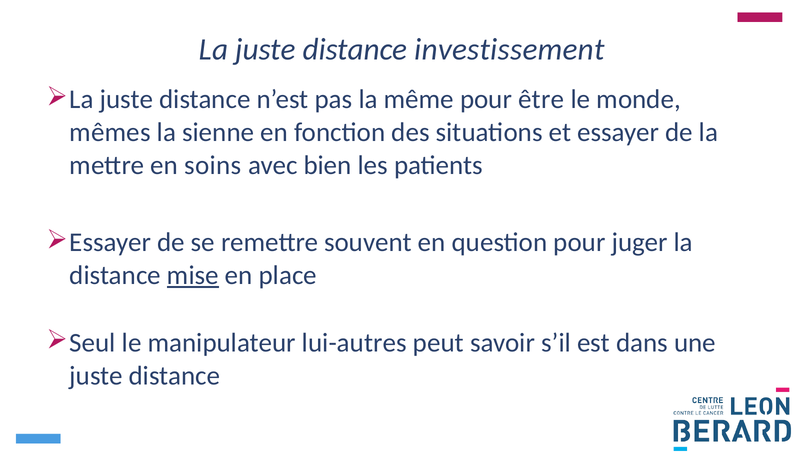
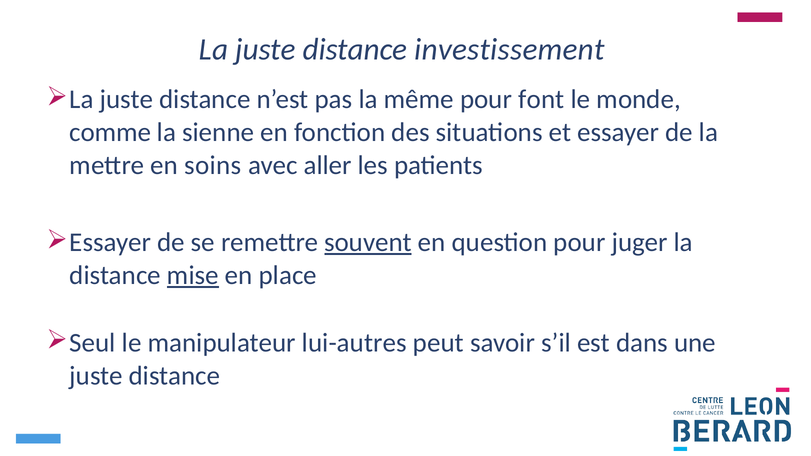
être: être -> font (541, 99)
mêmes: mêmes -> comme (110, 133)
bien: bien -> aller (328, 166)
souvent underline: none -> present (368, 242)
